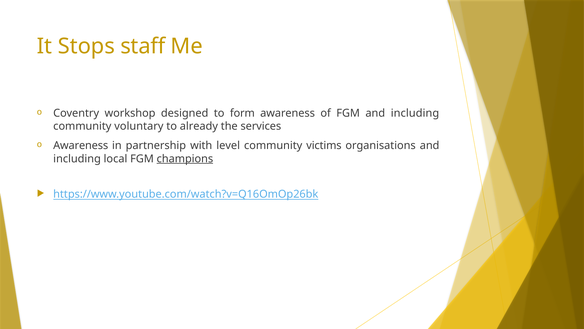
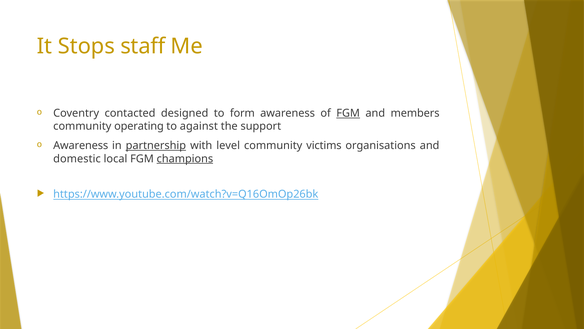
workshop: workshop -> contacted (130, 113)
FGM underline: none -> present (348, 113)
including: including -> members (415, 113)
voluntary: voluntary -> operating (139, 126)
already: already -> against (199, 126)
services: services -> support (261, 126)
partnership underline: none -> present (156, 145)
including: including -> domestic (77, 159)
